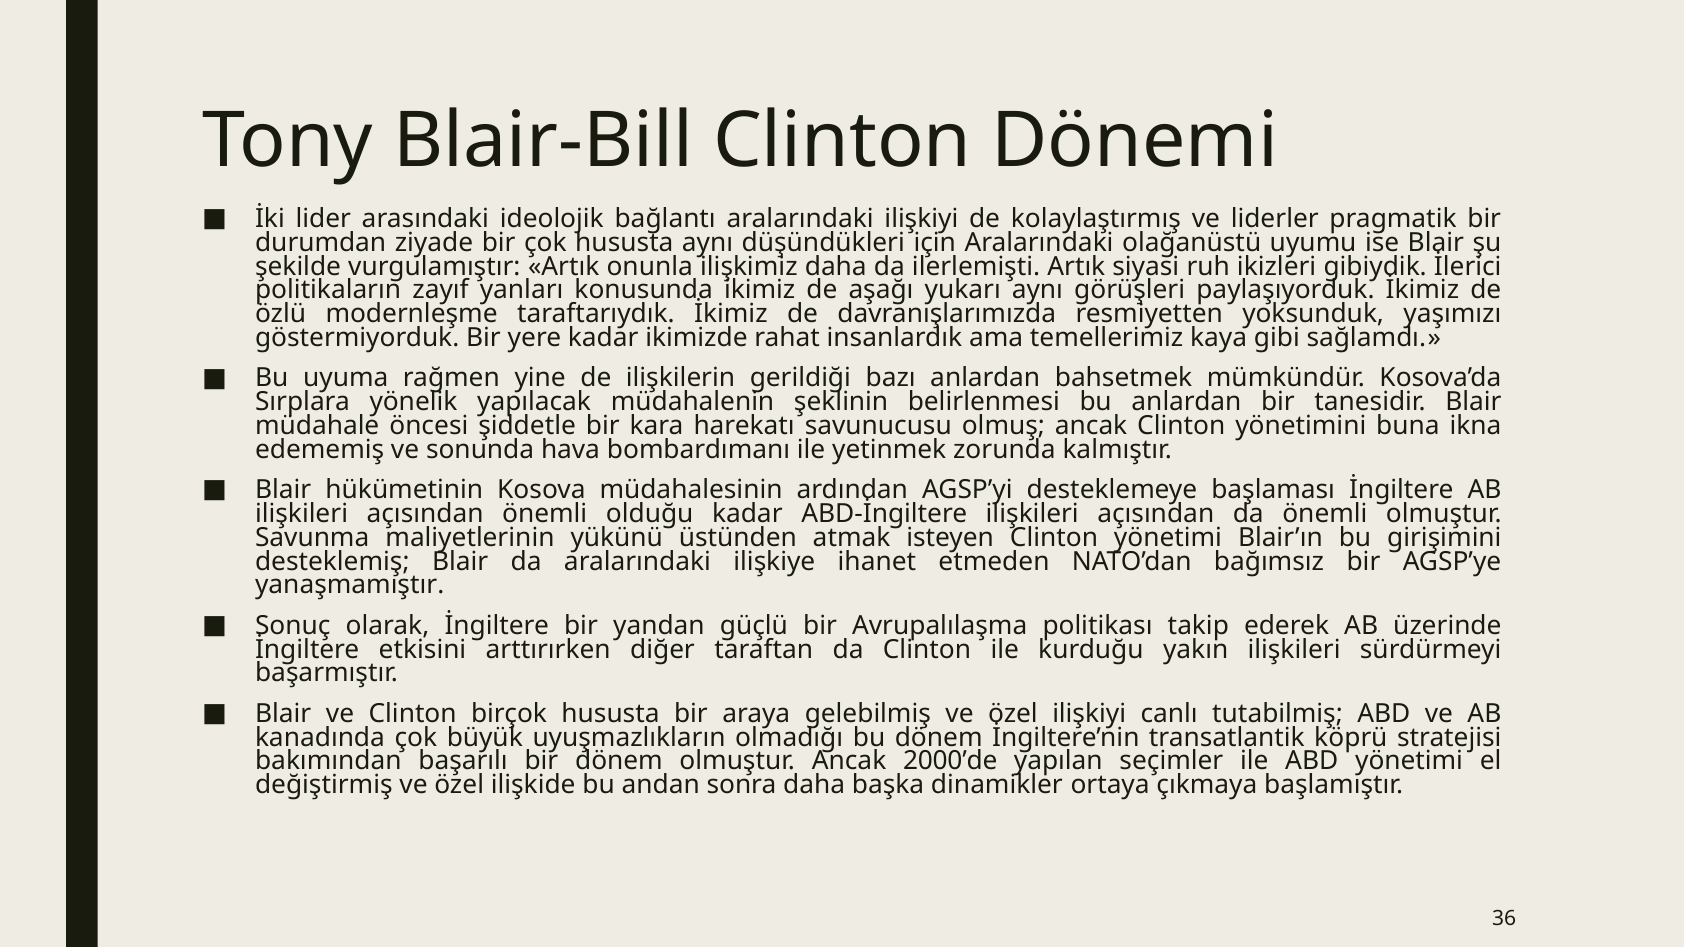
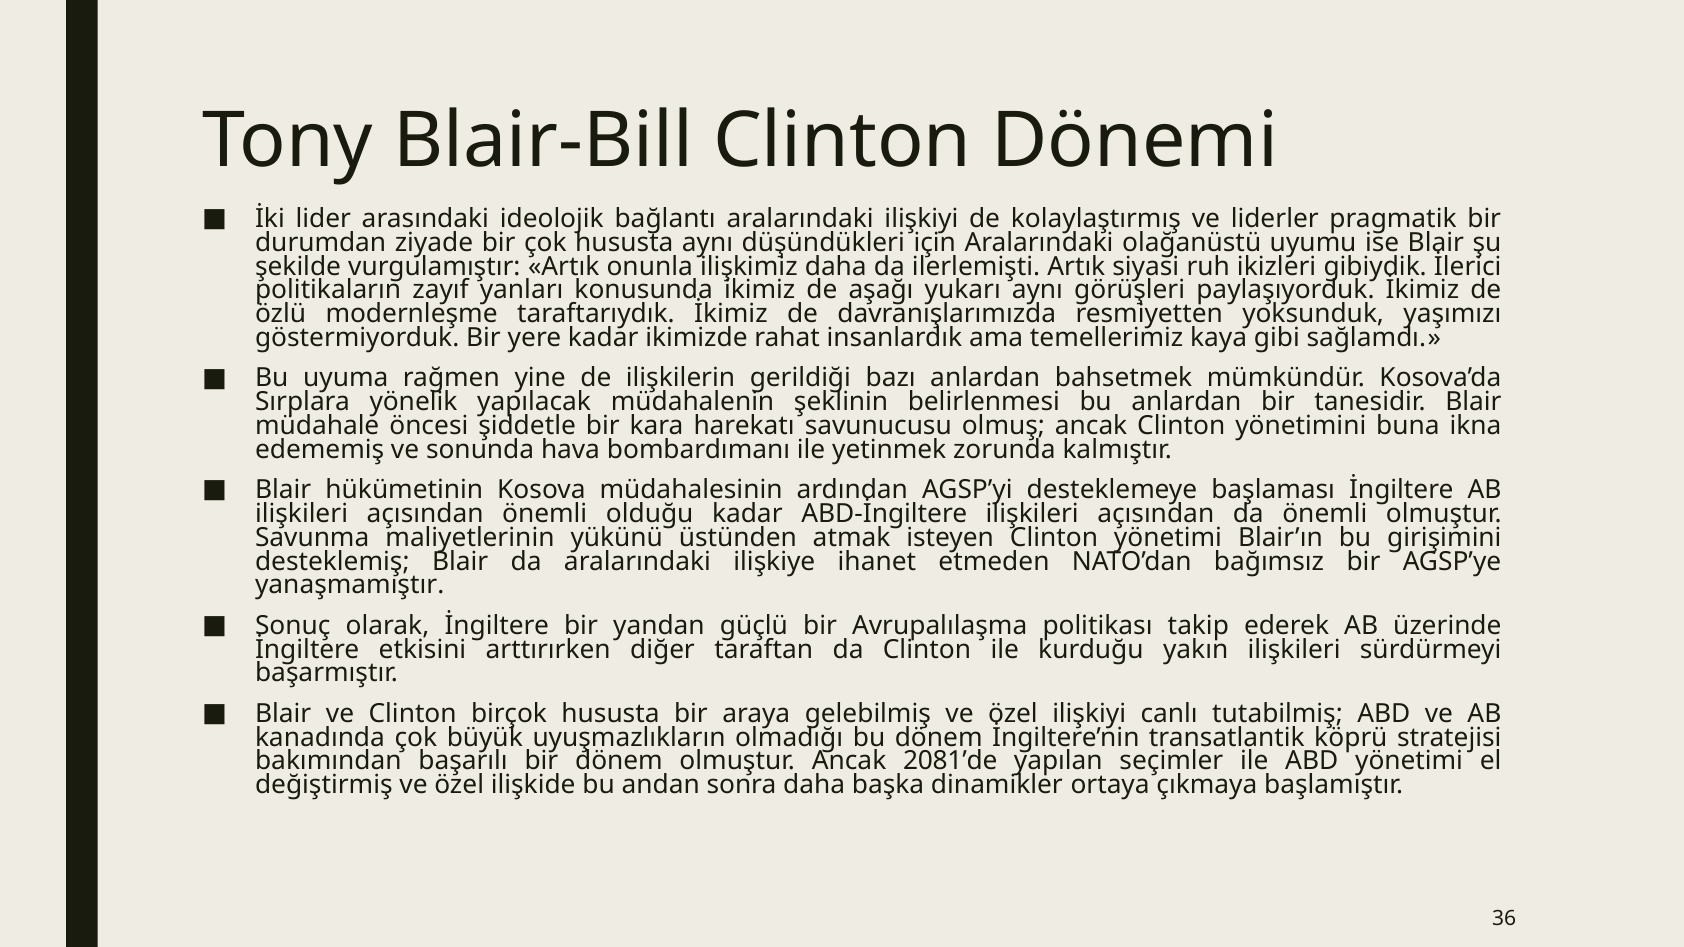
2000’de: 2000’de -> 2081’de (950, 761)
